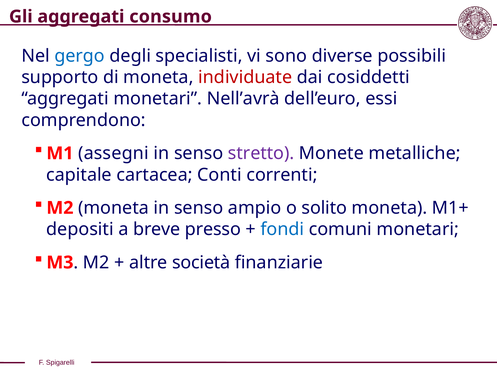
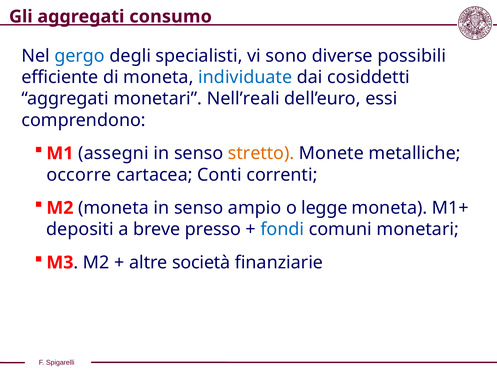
supporto: supporto -> efficiente (60, 77)
individuate colour: red -> blue (245, 77)
Nell’avrà: Nell’avrà -> Nell’reali (243, 99)
stretto colour: purple -> orange (261, 154)
capitale: capitale -> occorre (79, 175)
solito: solito -> legge (324, 208)
